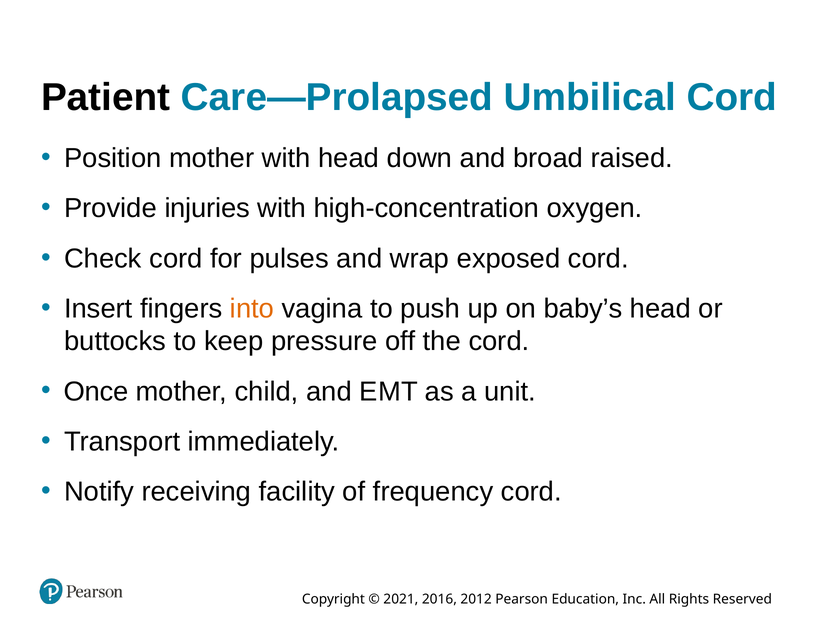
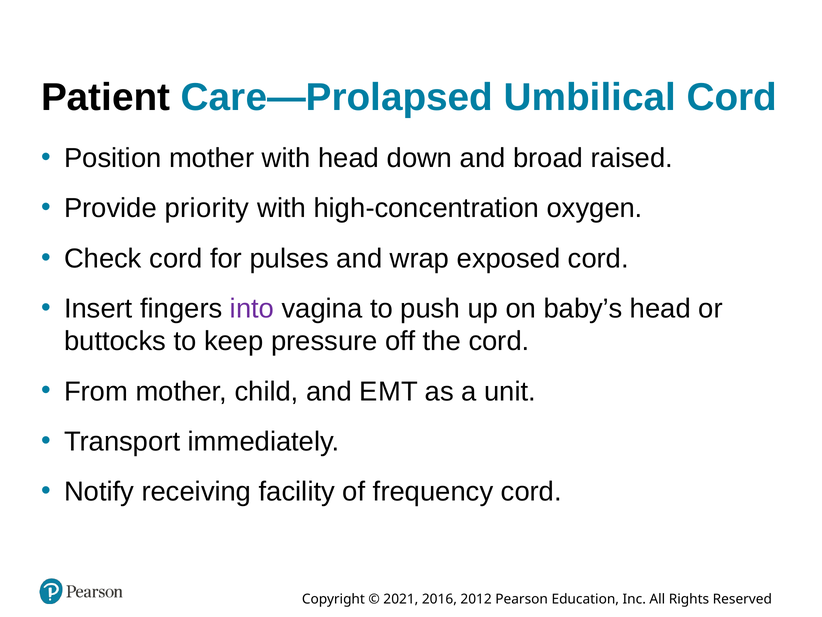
injuries: injuries -> priority (207, 208)
into colour: orange -> purple (252, 308)
Once: Once -> From (96, 391)
